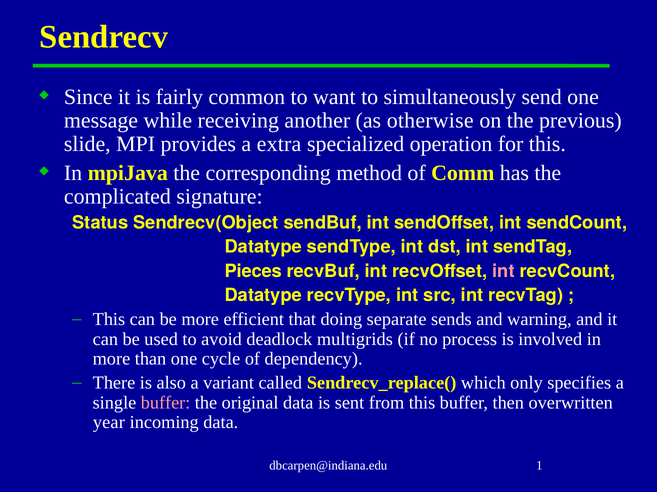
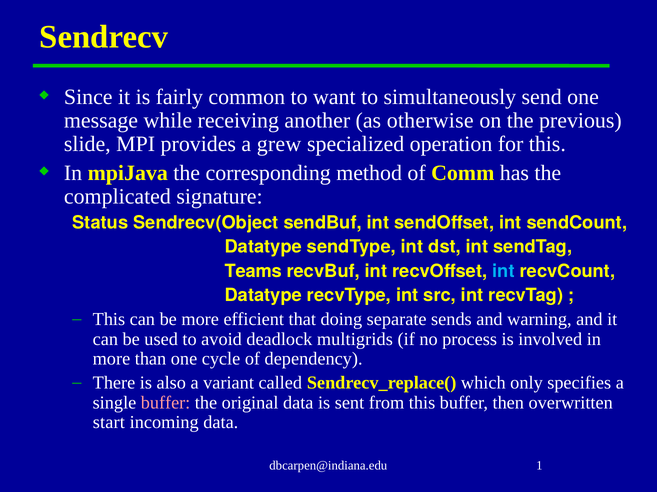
extra: extra -> grew (279, 144)
Pieces: Pieces -> Teams (253, 272)
int colour: pink -> light blue (503, 272)
year: year -> start (109, 423)
